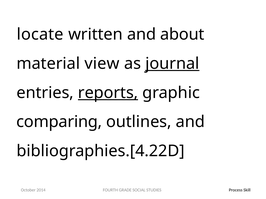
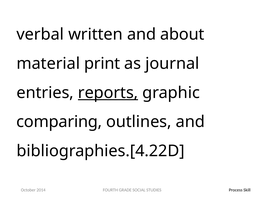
locate: locate -> verbal (40, 34)
view: view -> print (102, 64)
journal underline: present -> none (172, 64)
